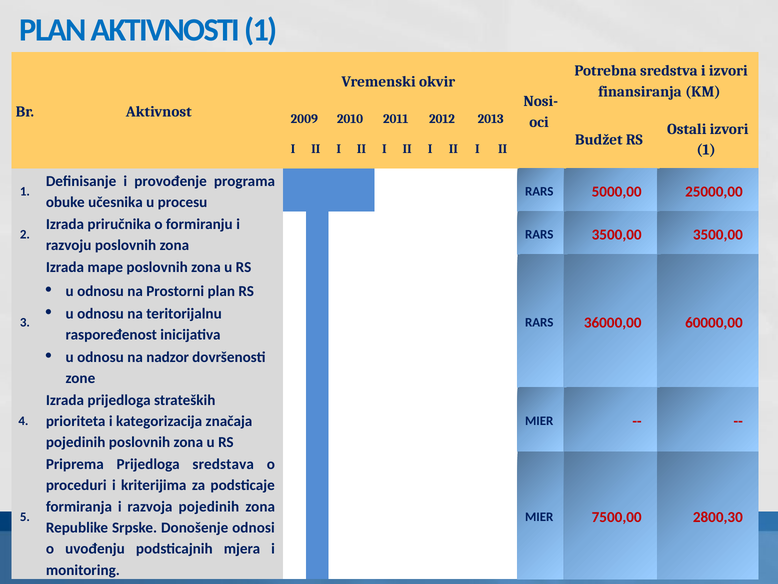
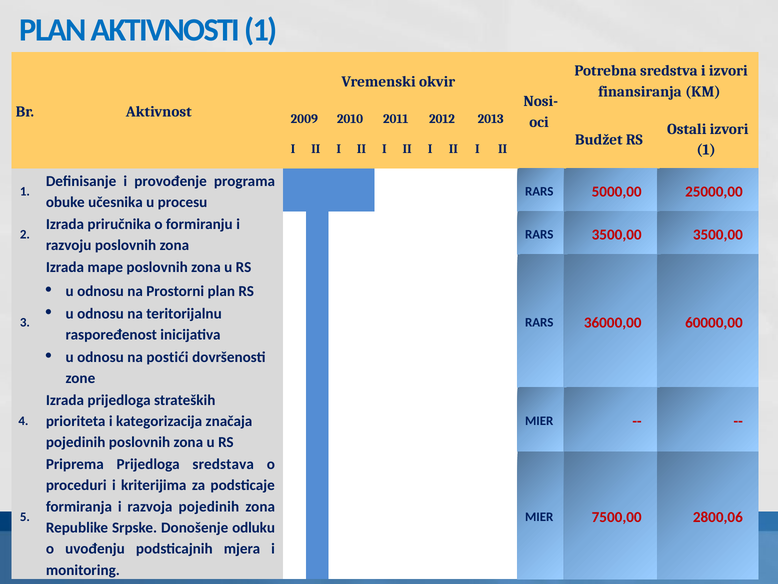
nadzor: nadzor -> postići (167, 357)
2800,30: 2800,30 -> 2800,06 (718, 517)
odnosi: odnosi -> odluku (254, 527)
